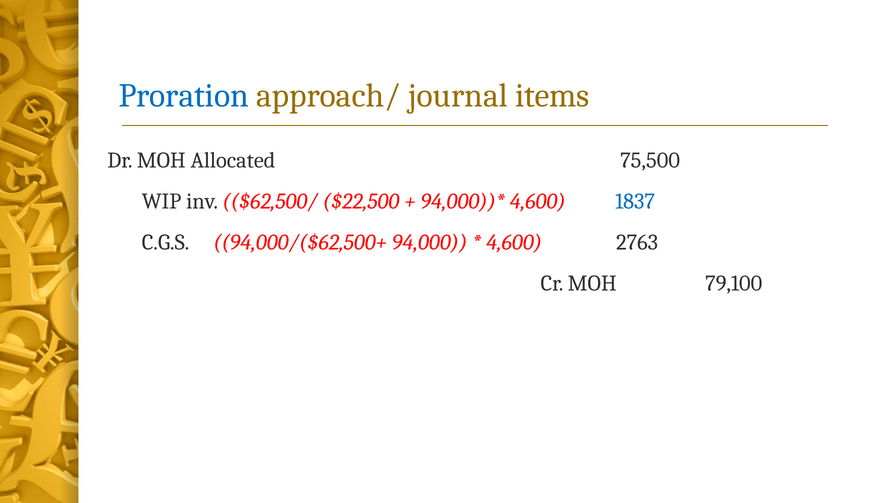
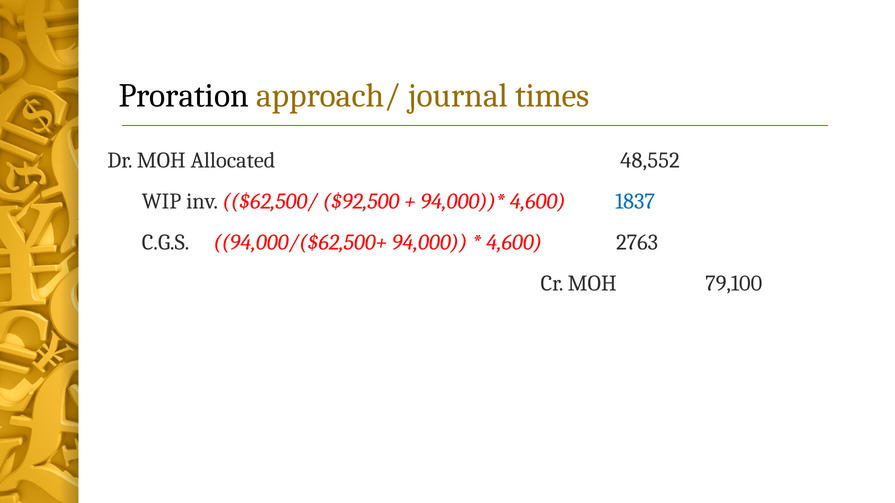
Proration colour: blue -> black (184, 96)
items: items -> times (552, 96)
75,500: 75,500 -> 48,552 (650, 161)
$22,500: $22,500 -> $92,500 (361, 202)
